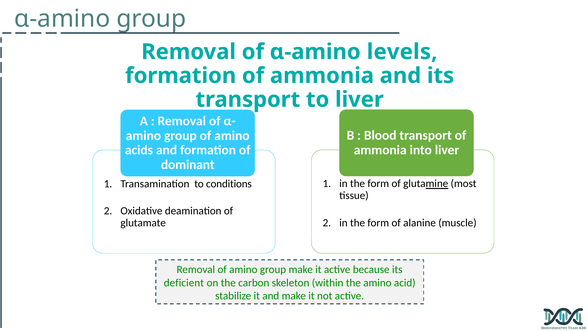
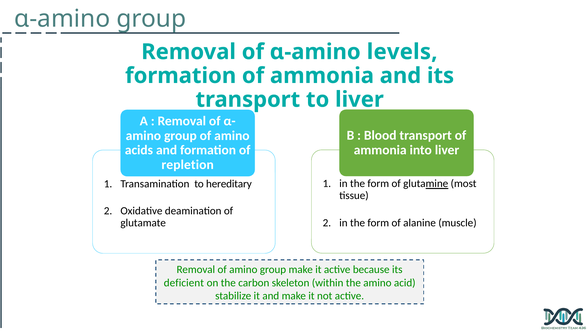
dominant: dominant -> repletion (188, 165)
conditions: conditions -> hereditary (229, 184)
